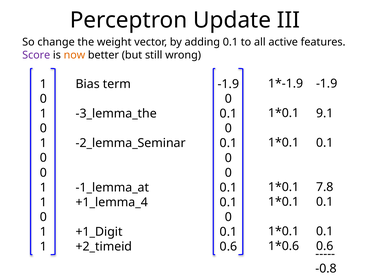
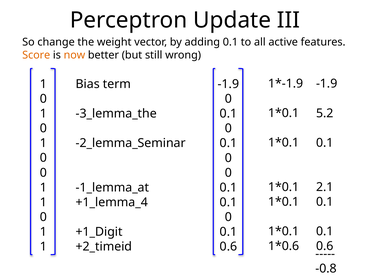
Score colour: purple -> orange (36, 55)
9.1: 9.1 -> 5.2 (325, 113)
7.8: 7.8 -> 2.1 (325, 187)
